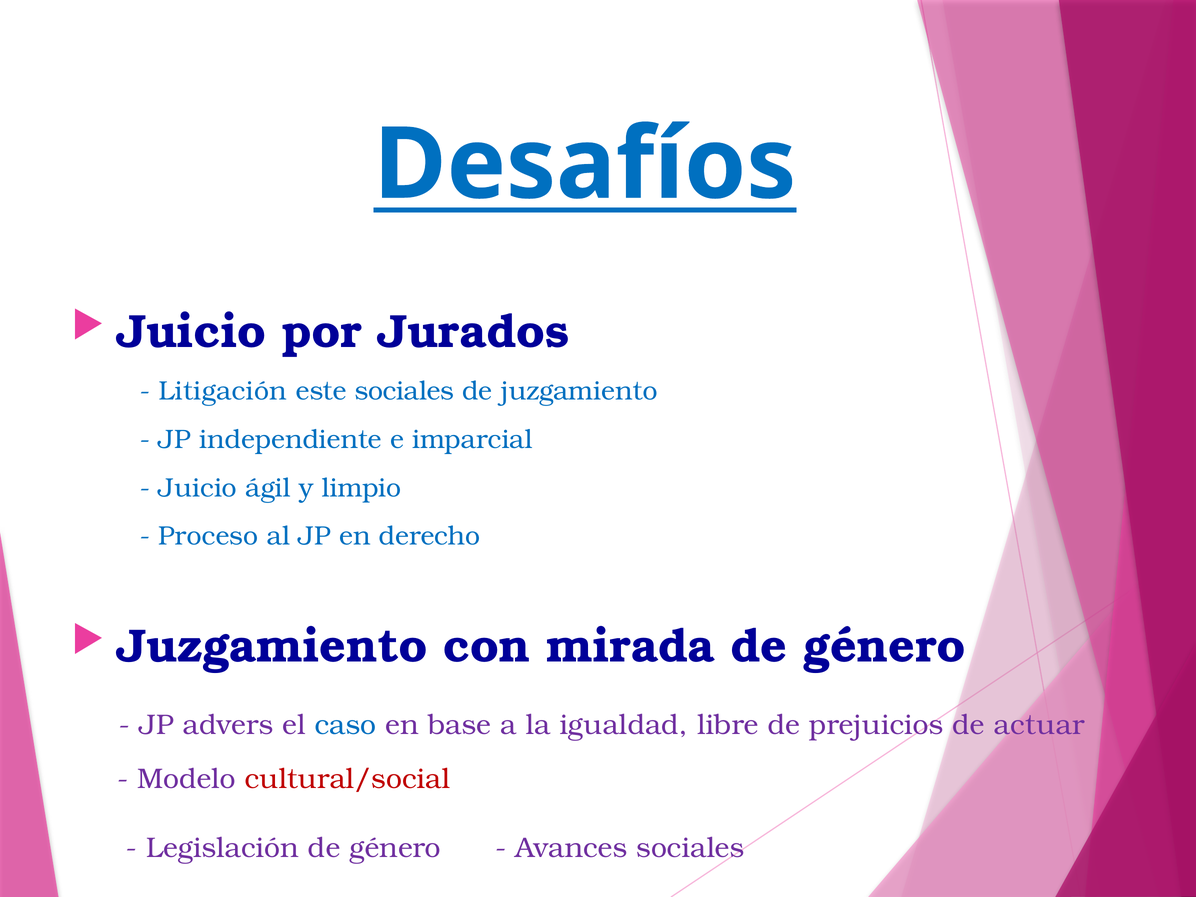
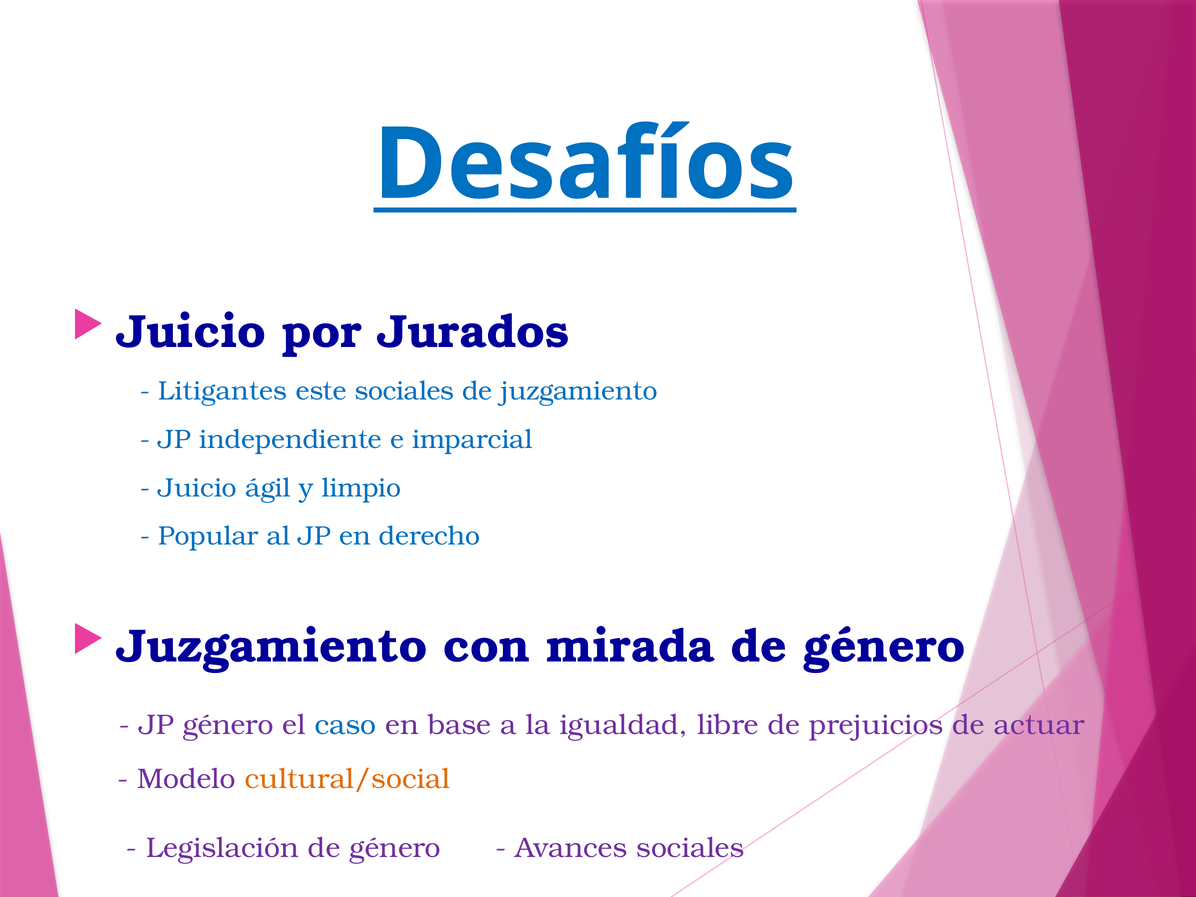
Litigación: Litigación -> Litigantes (223, 391)
Proceso: Proceso -> Popular (208, 536)
JP advers: advers -> género (228, 725)
cultural/social colour: red -> orange (347, 779)
